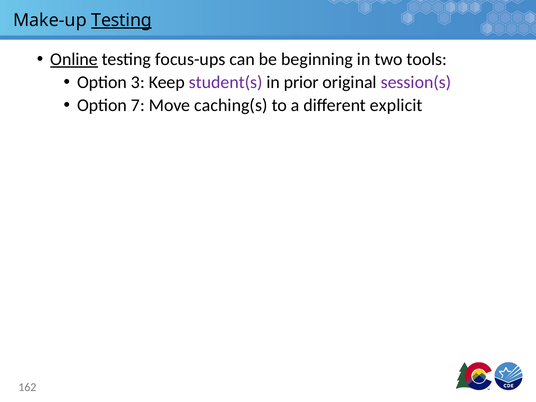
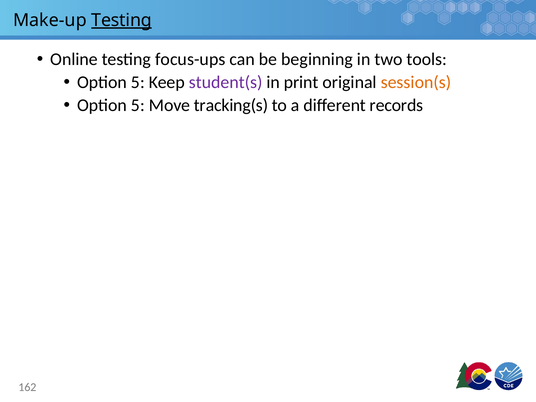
Online underline: present -> none (74, 59)
3: 3 -> 5 (138, 82)
prior: prior -> print (301, 82)
session(s colour: purple -> orange (416, 82)
7: 7 -> 5 (138, 105)
caching(s: caching(s -> tracking(s (231, 105)
explicit: explicit -> records (396, 105)
